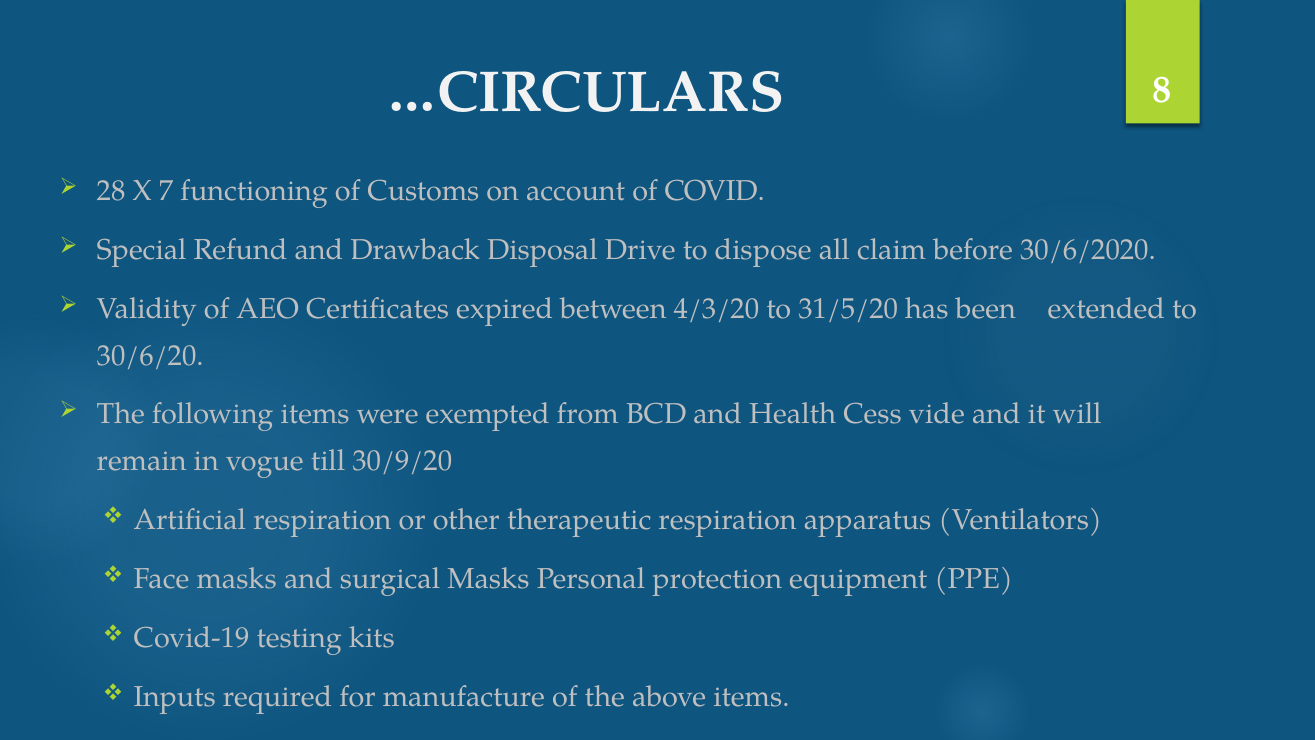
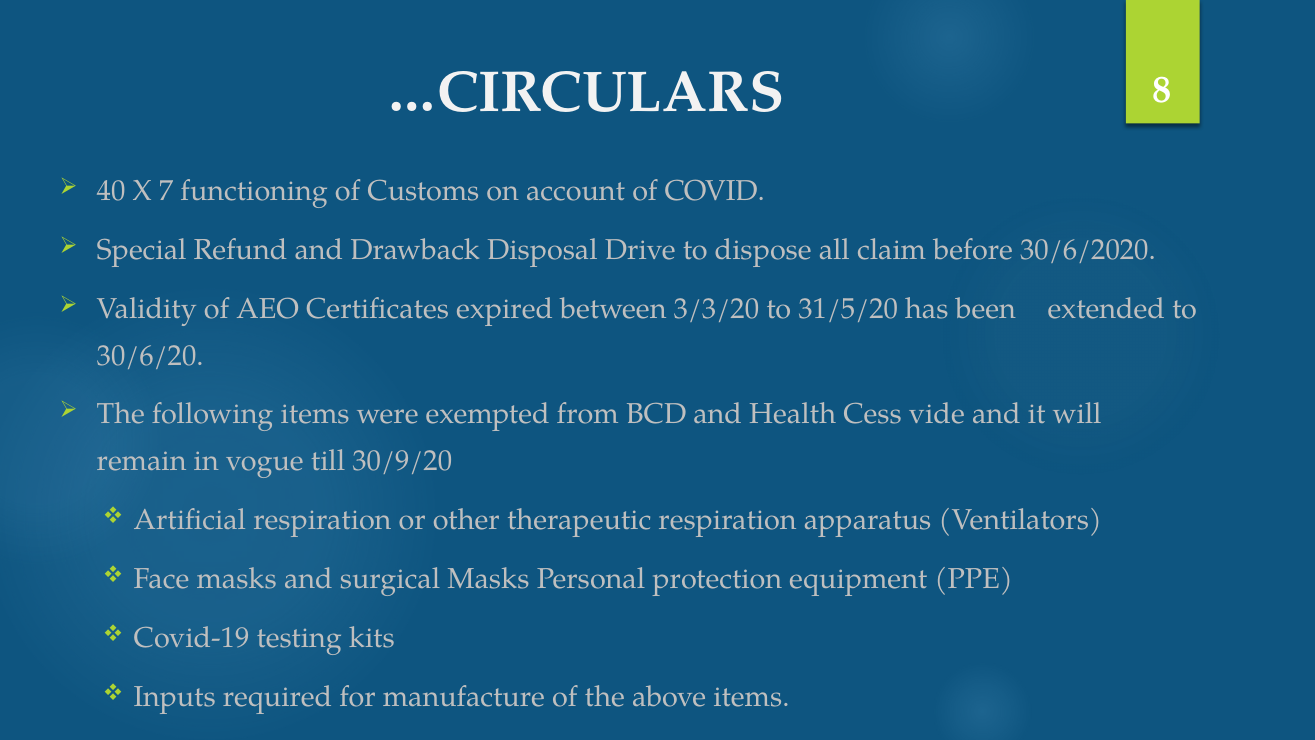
28: 28 -> 40 (111, 191)
4/3/20: 4/3/20 -> 3/3/20 (716, 309)
